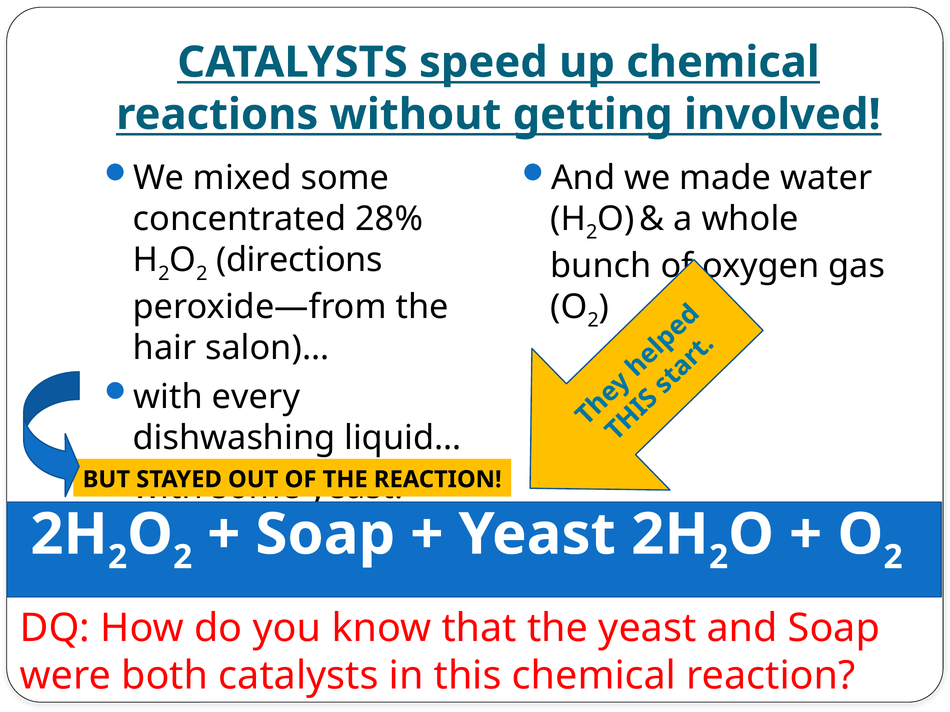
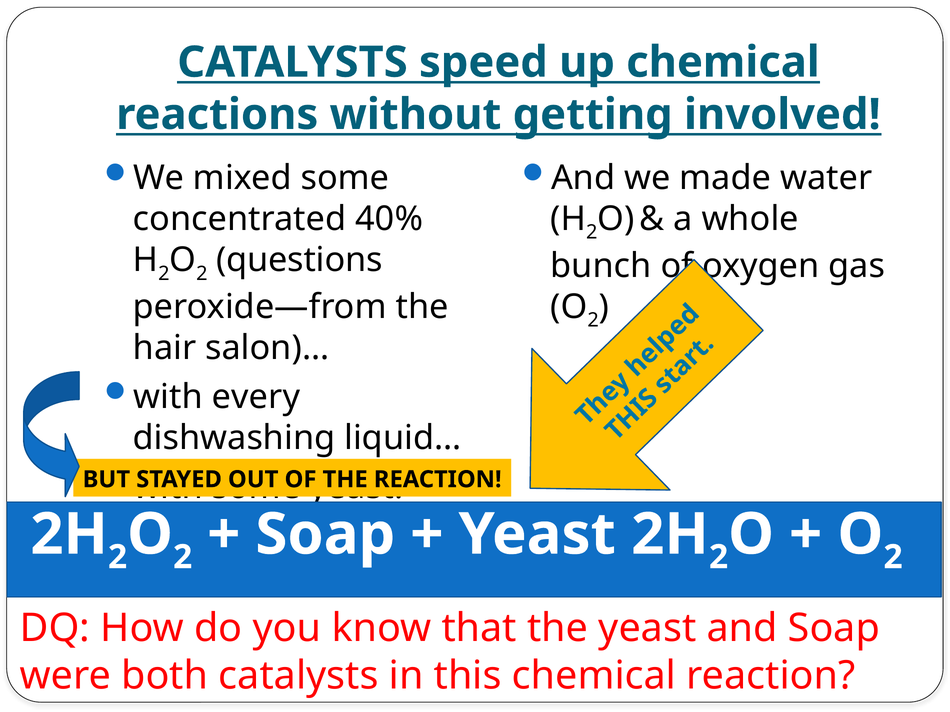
28%: 28% -> 40% (389, 219)
directions: directions -> questions (299, 260)
